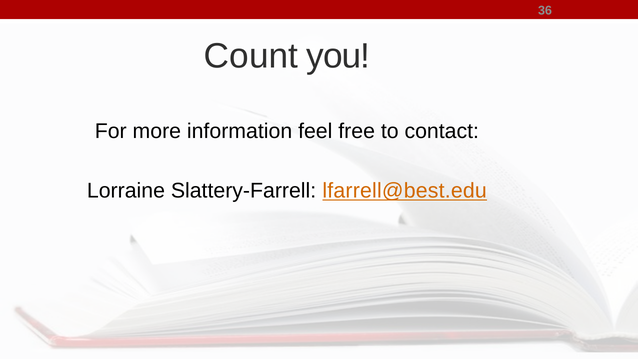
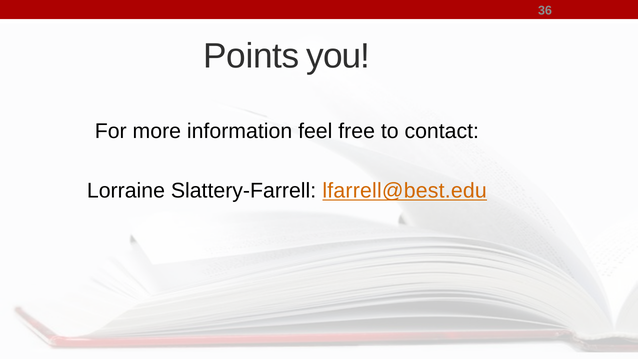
Count: Count -> Points (251, 56)
